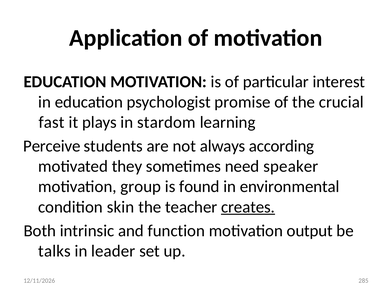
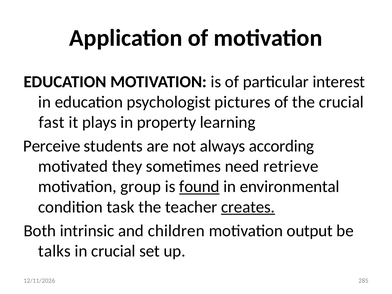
promise: promise -> pictures (242, 102)
stardom: stardom -> property (167, 122)
speaker: speaker -> retrieve (291, 166)
found underline: none -> present (199, 187)
skin: skin -> task (121, 207)
function: function -> children (176, 231)
in leader: leader -> crucial (113, 251)
